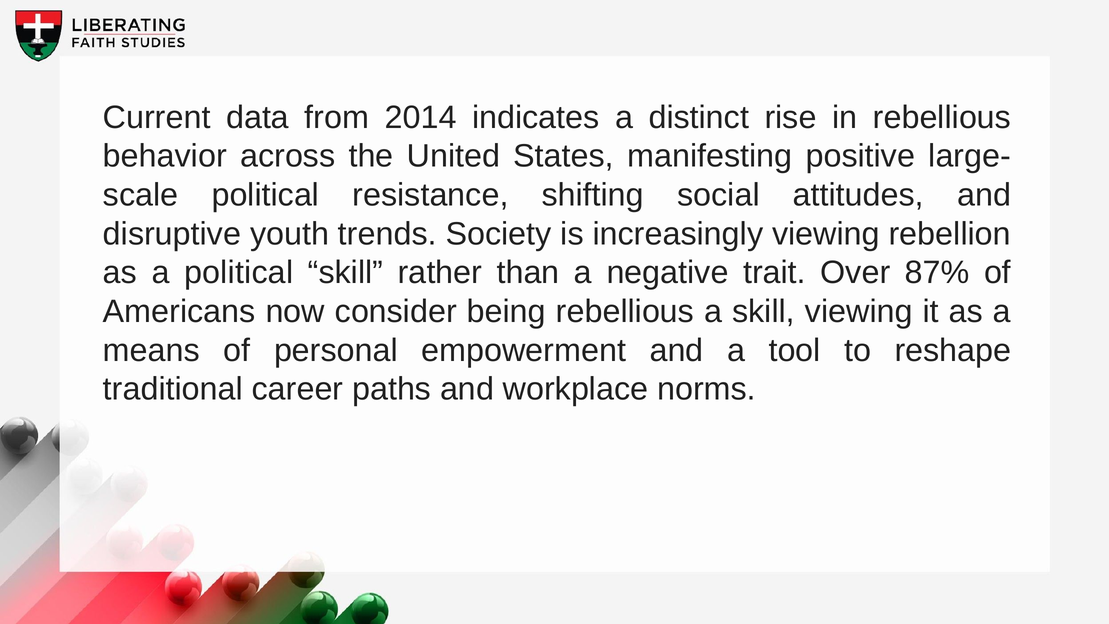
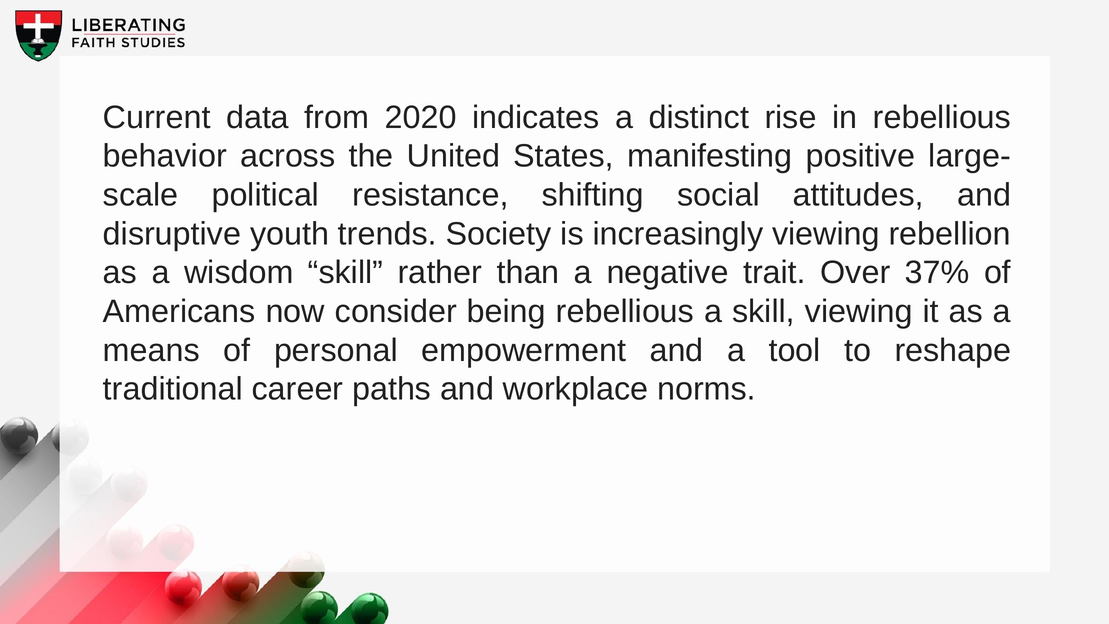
2014: 2014 -> 2020 (421, 117)
a political: political -> wisdom (239, 273)
87%: 87% -> 37% (937, 273)
